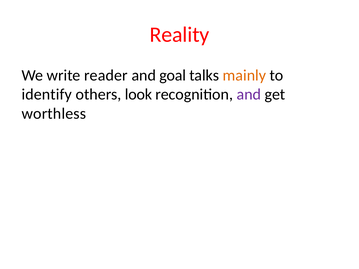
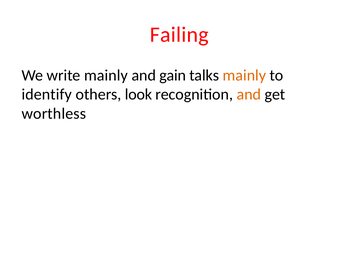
Reality: Reality -> Failing (179, 35)
write reader: reader -> mainly (106, 75)
goal: goal -> gain (173, 75)
and colour: purple -> orange (249, 94)
